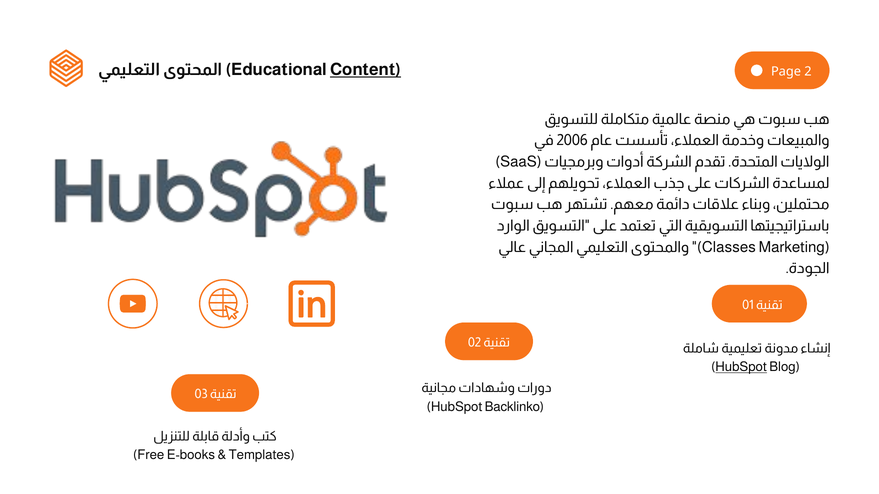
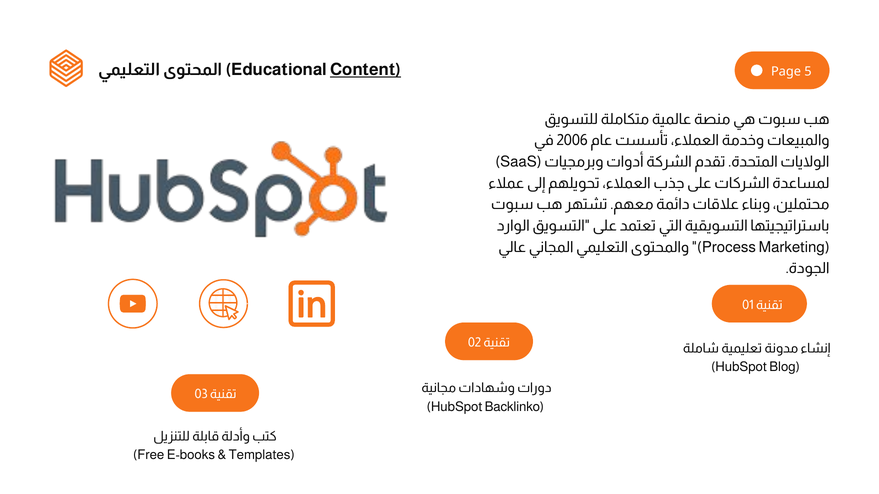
2: 2 -> 5 (808, 72)
Classes: Classes -> Process (729, 247)
HubSpot underline: present -> none (741, 367)
